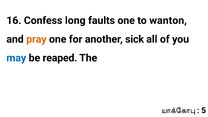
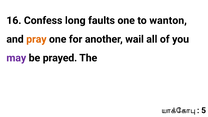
sick: sick -> wail (135, 39)
may colour: blue -> purple (16, 58)
reaped: reaped -> prayed (60, 58)
